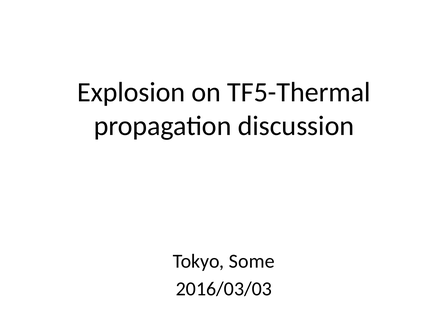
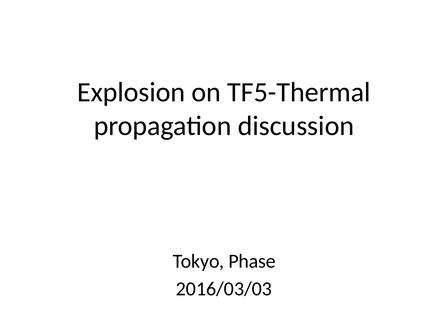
Some: Some -> Phase (252, 261)
